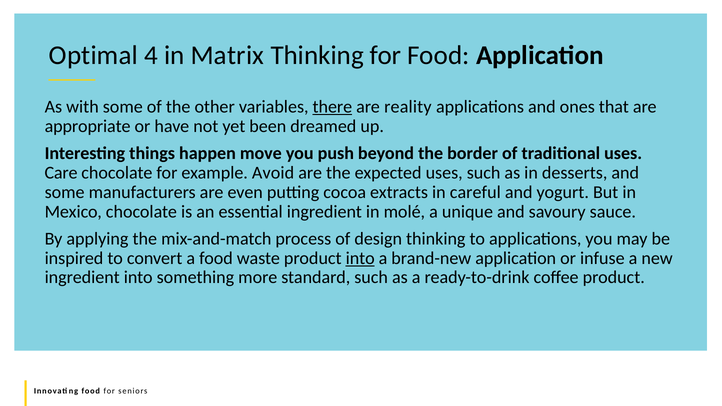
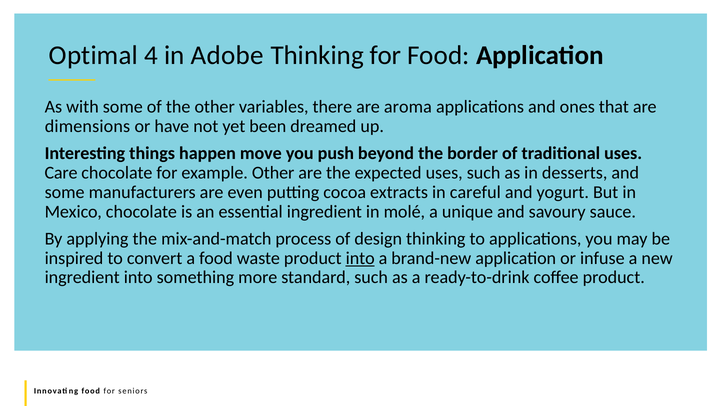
Matrix: Matrix -> Adobe (227, 55)
there underline: present -> none (332, 107)
reality: reality -> aroma (408, 107)
appropriate: appropriate -> dimensions (87, 126)
example Avoid: Avoid -> Other (273, 173)
